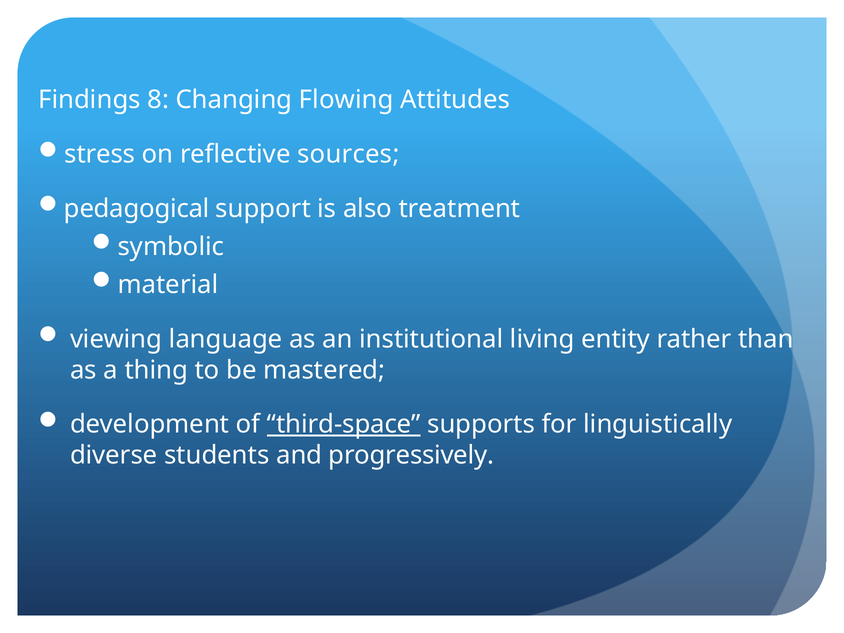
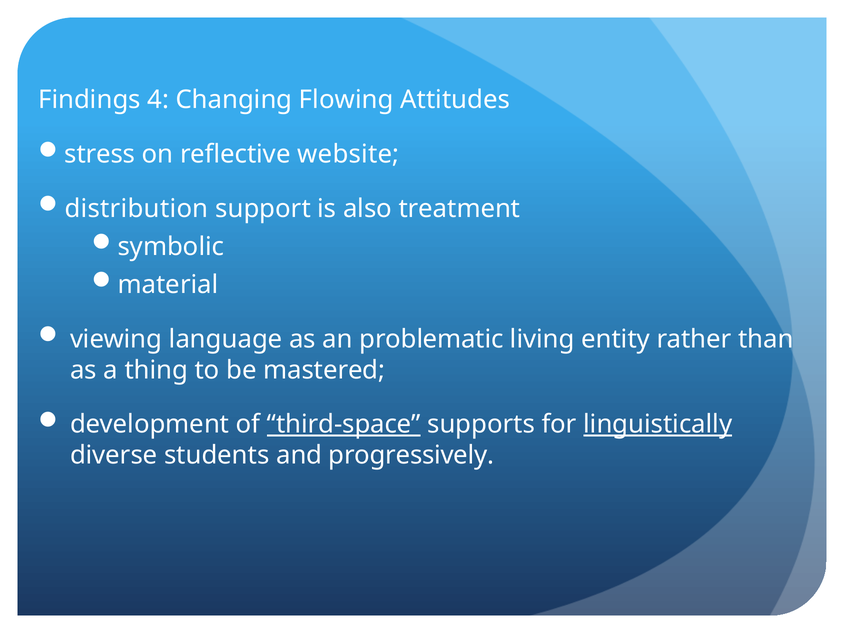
8: 8 -> 4 (158, 100)
sources: sources -> website (348, 154)
pedagogical: pedagogical -> distribution (137, 209)
institutional: institutional -> problematic (431, 339)
linguistically underline: none -> present (658, 424)
